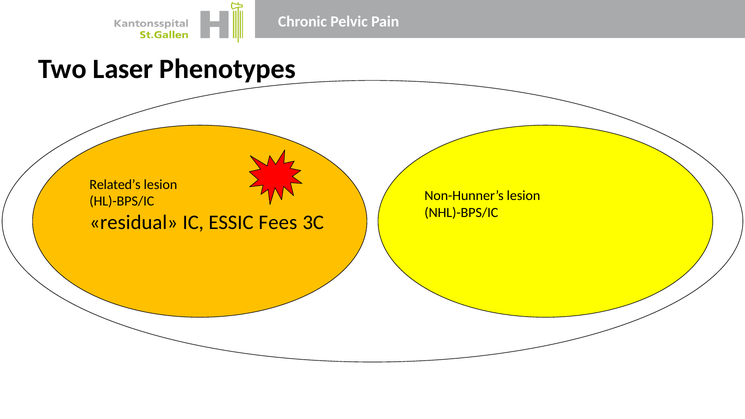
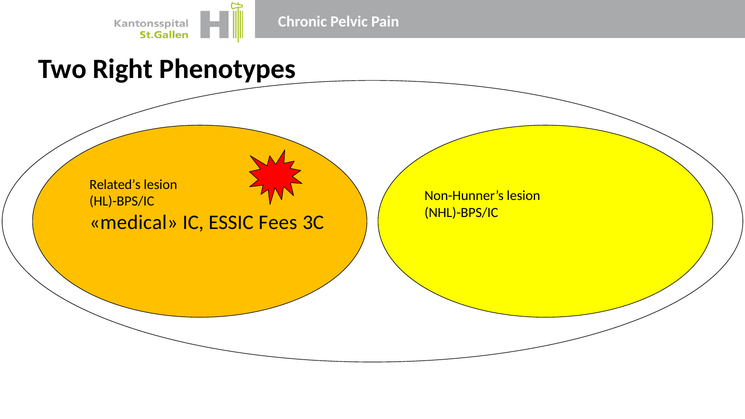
Laser: Laser -> Right (123, 69)
residual: residual -> medical (134, 223)
